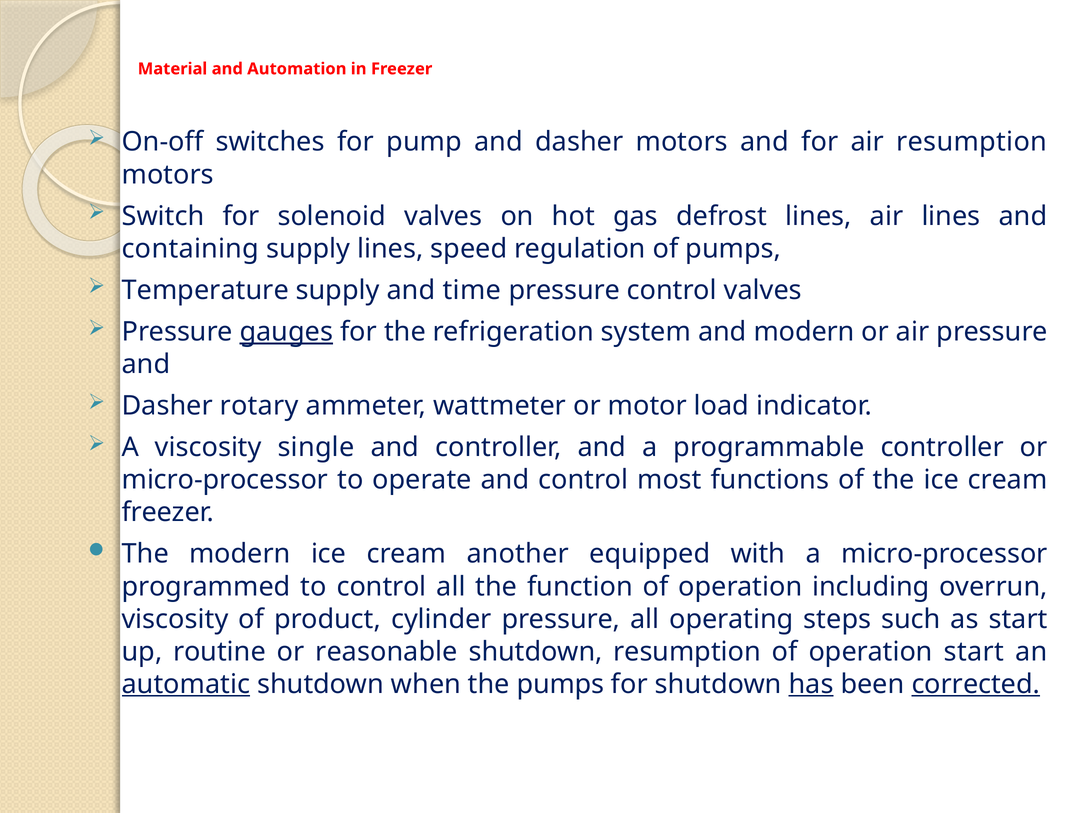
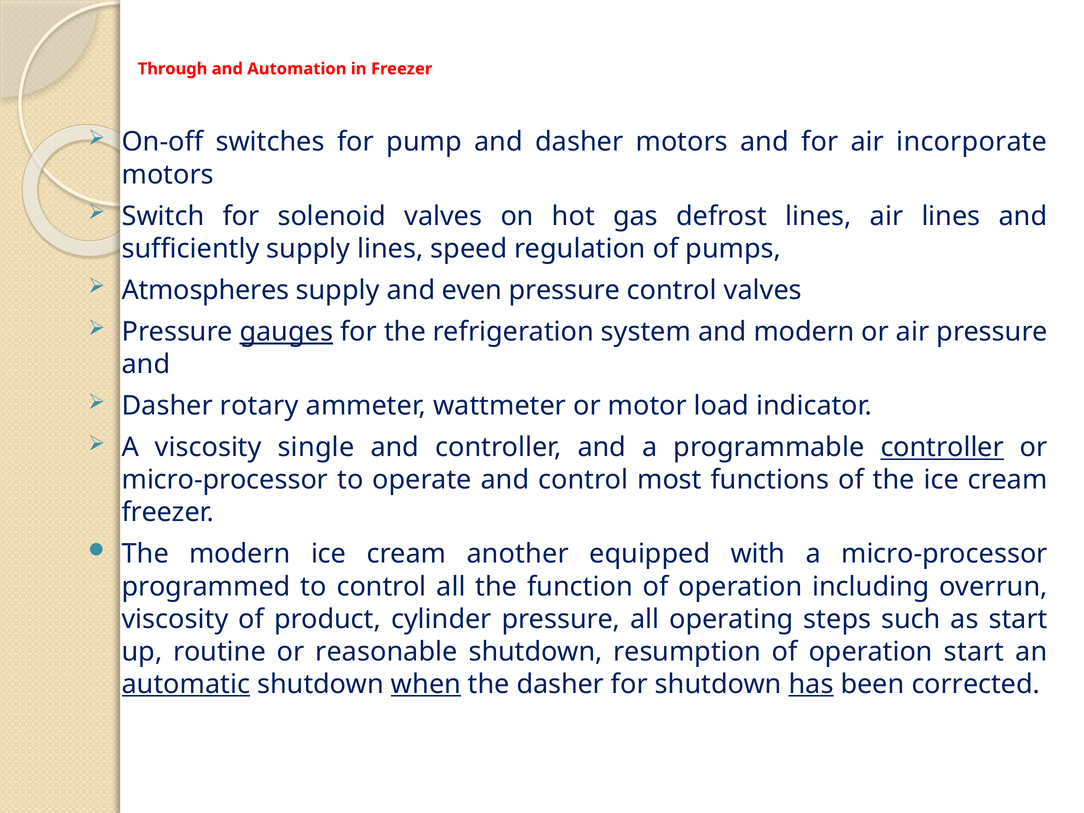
Material: Material -> Through (173, 69)
air resumption: resumption -> incorporate (972, 142)
containing: containing -> sufficiently (191, 249)
Temperature: Temperature -> Atmospheres (205, 290)
time: time -> even (472, 290)
controller underline: none -> present (942, 447)
when underline: none -> present (426, 684)
the pumps: pumps -> dasher (560, 684)
corrected underline: present -> none (976, 684)
